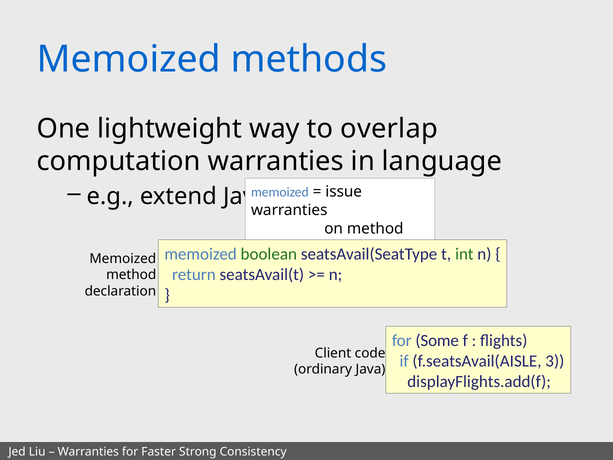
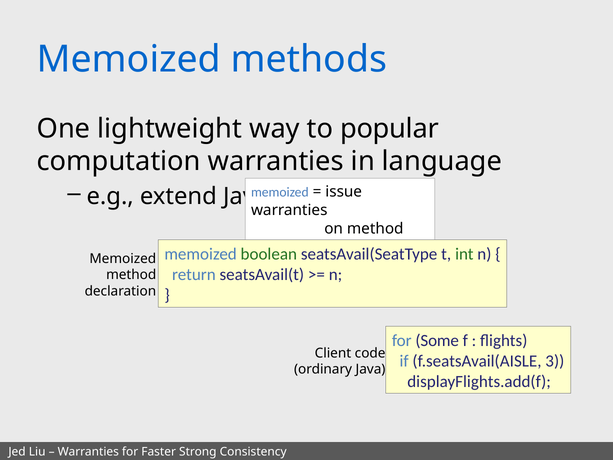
overlap: overlap -> popular (389, 129)
